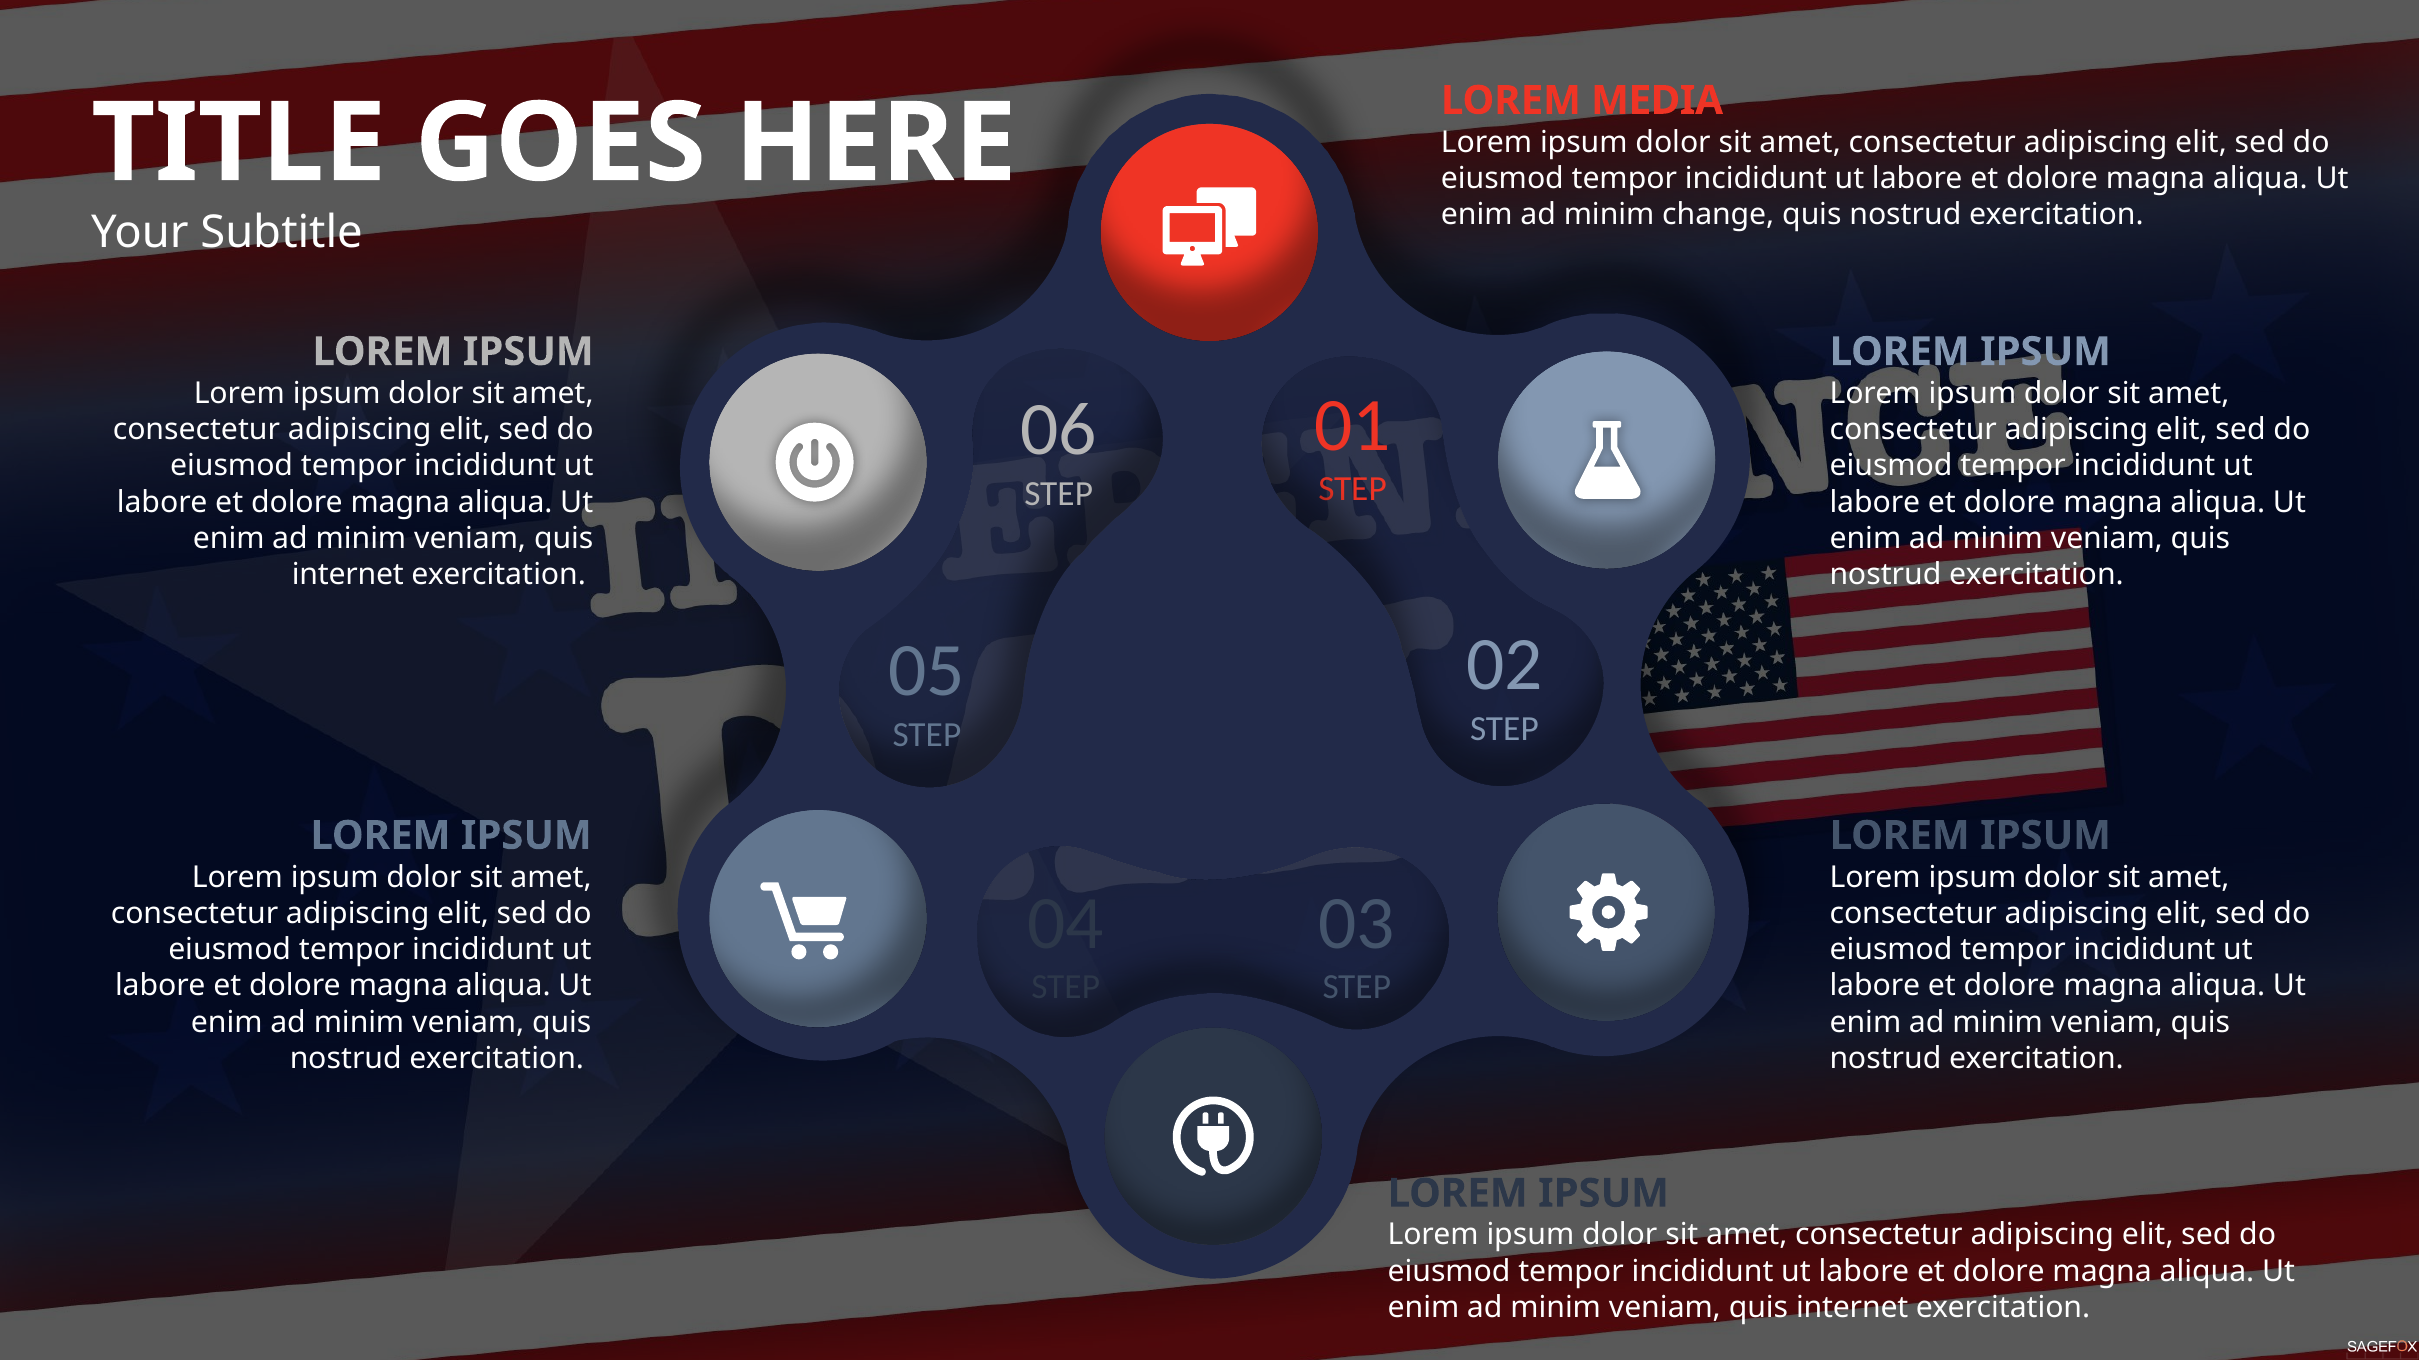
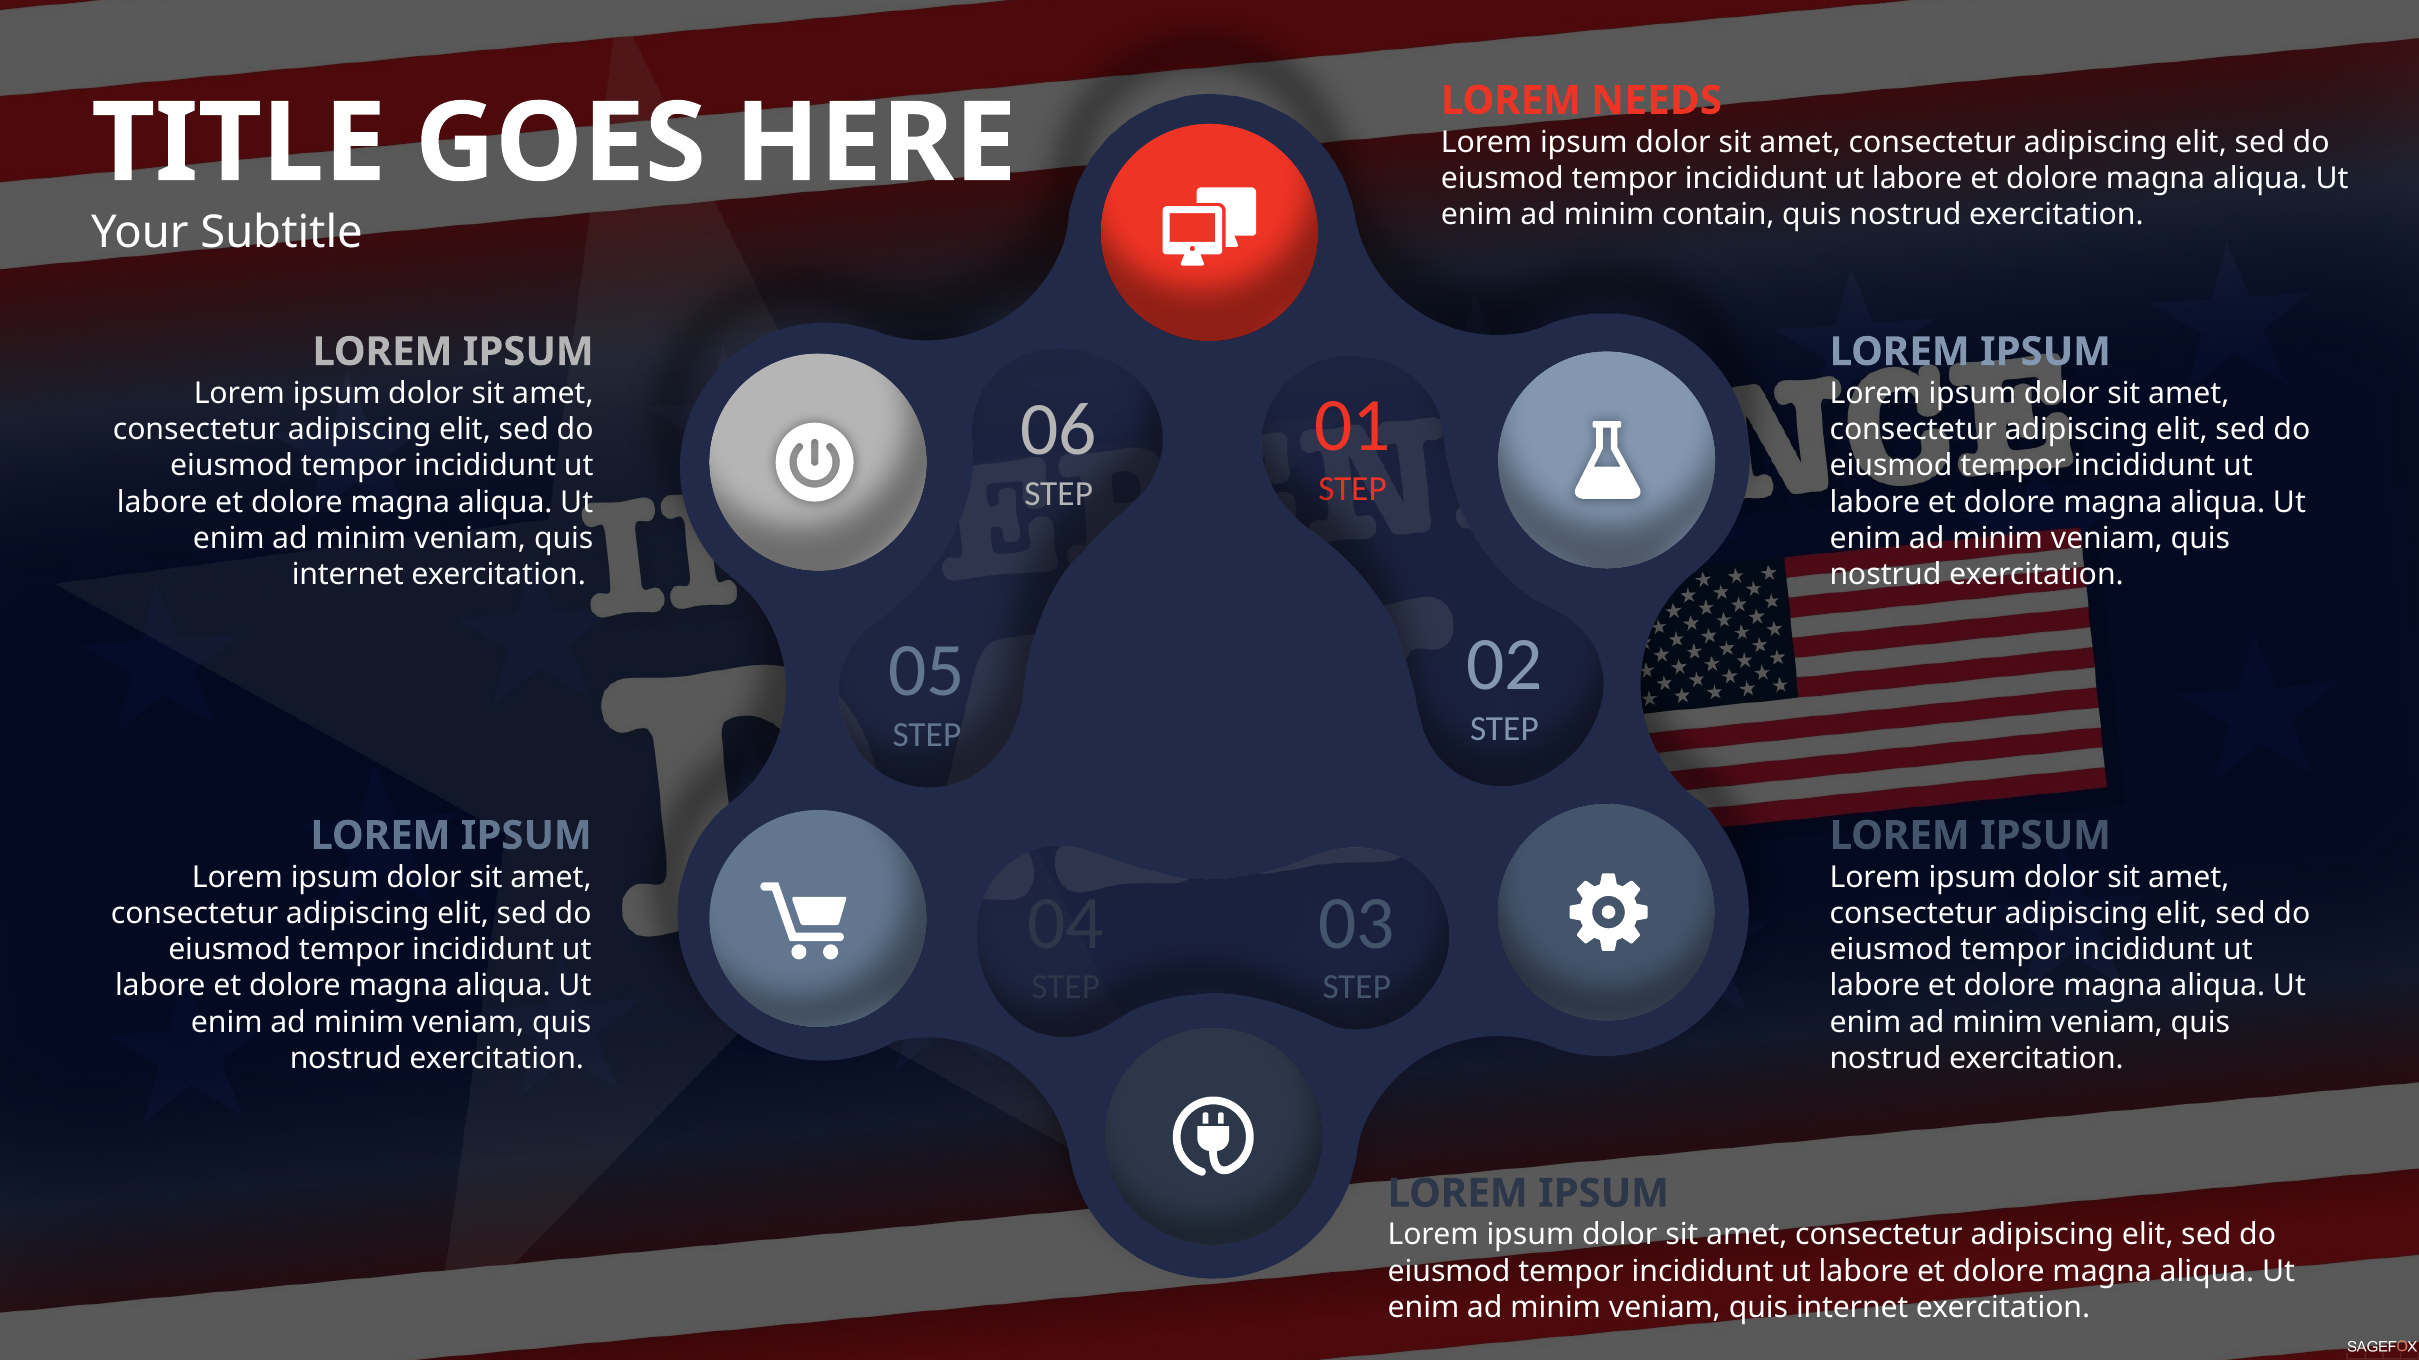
MEDIA: MEDIA -> NEEDS (1657, 101)
change: change -> contain (1718, 215)
